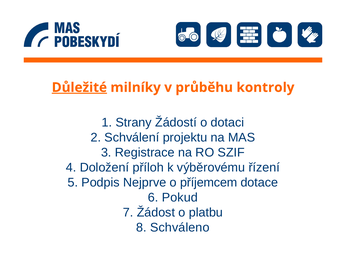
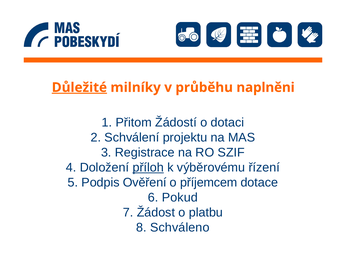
kontroly: kontroly -> naplněni (266, 87)
Strany: Strany -> Přitom (134, 122)
příloh underline: none -> present (148, 167)
Nejprve: Nejprve -> Ověření (145, 182)
